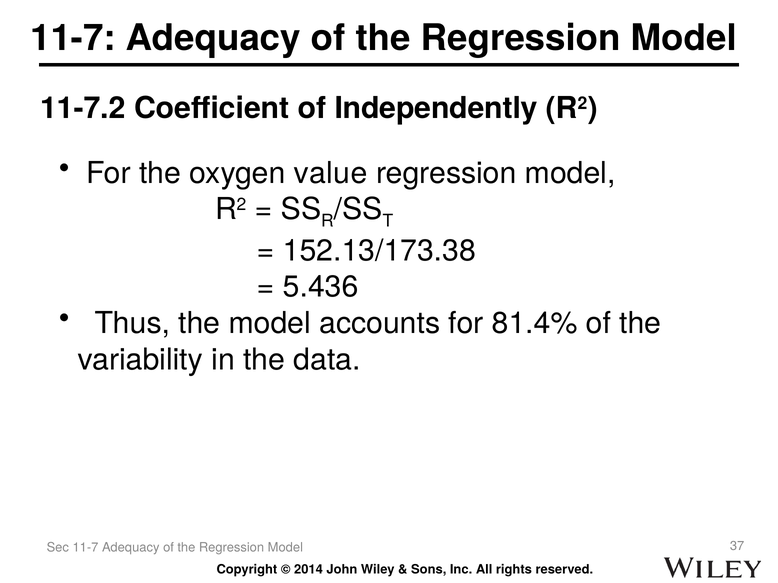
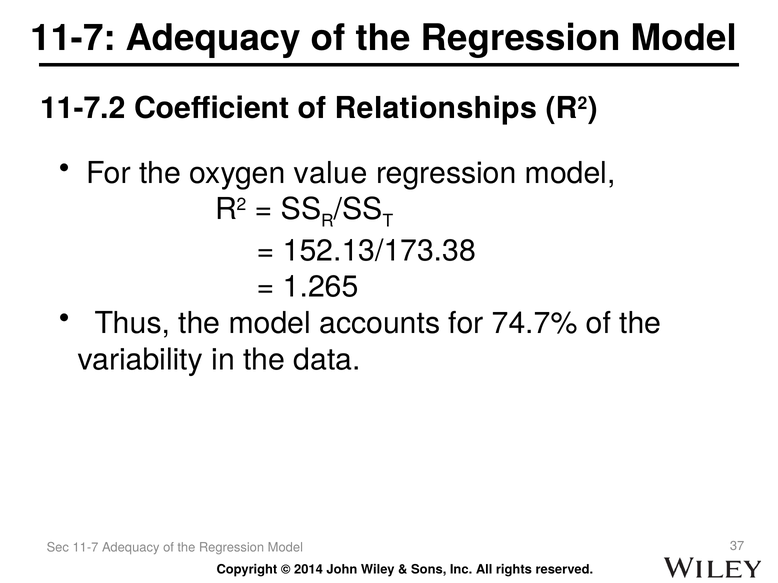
Independently: Independently -> Relationships (436, 108)
5.436: 5.436 -> 1.265 (321, 287)
81.4%: 81.4% -> 74.7% (535, 324)
